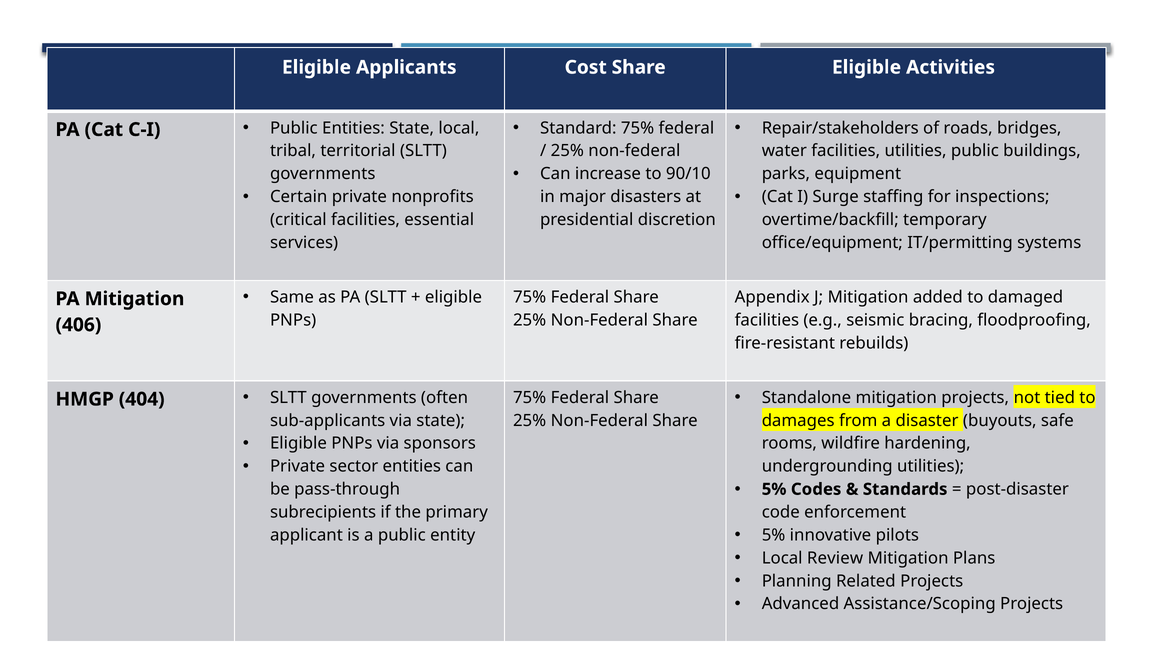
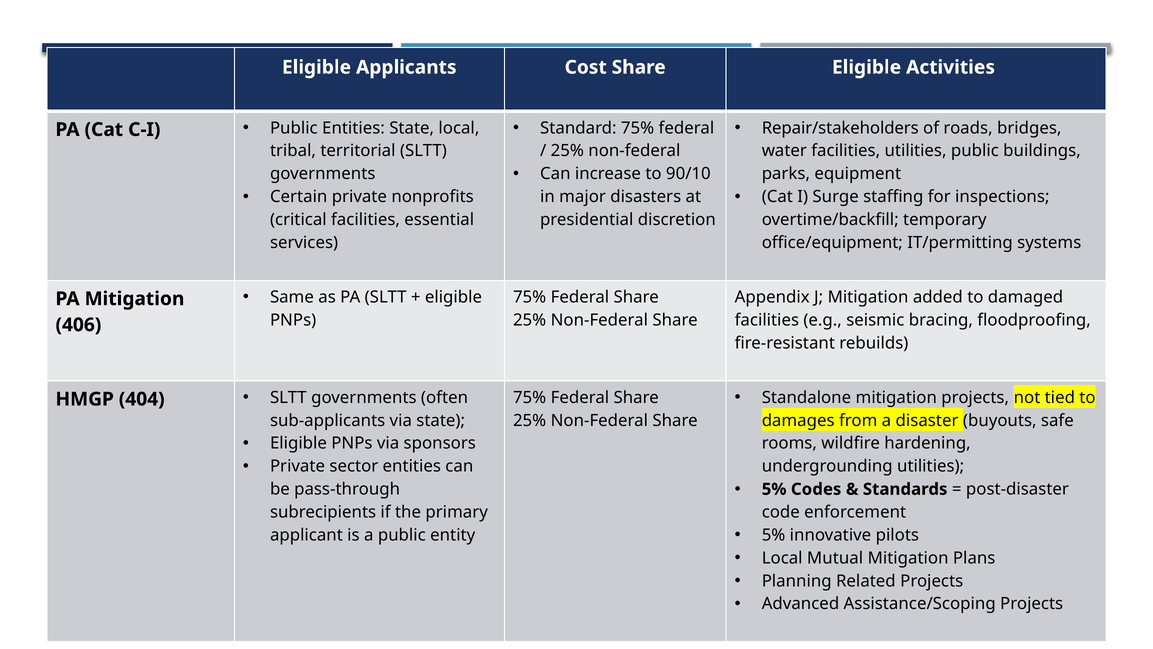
Review: Review -> Mutual (835, 558)
